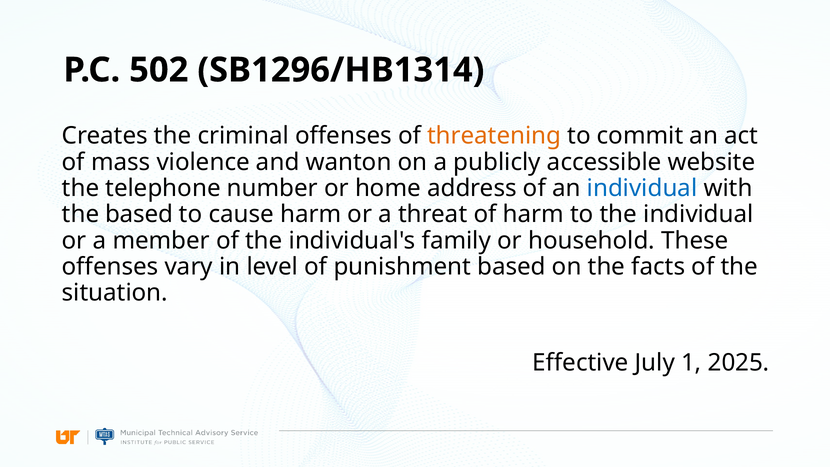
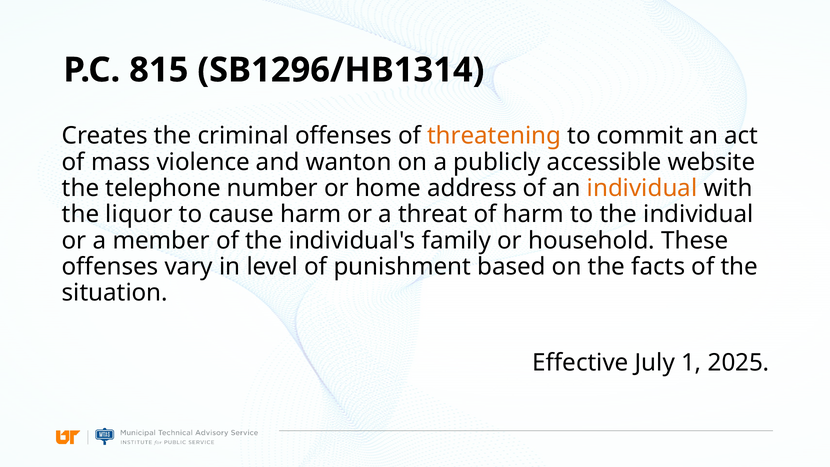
502: 502 -> 815 (159, 70)
individual colour: blue -> orange (642, 188)
the based: based -> liquor (139, 214)
